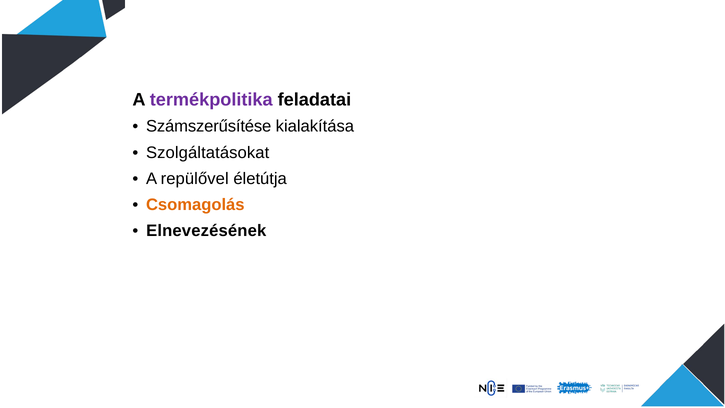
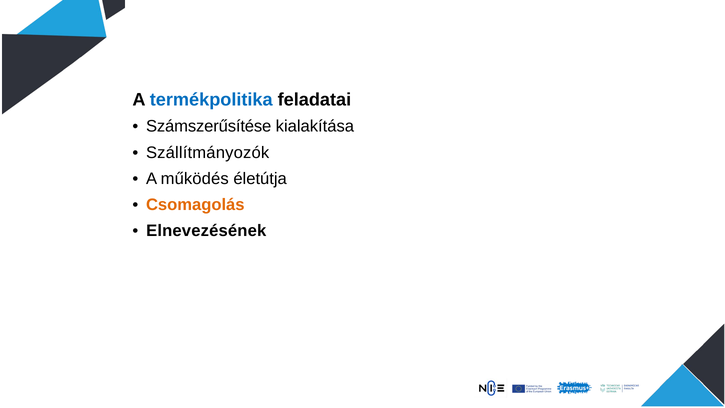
termékpolitika colour: purple -> blue (211, 100)
Szolgáltatásokat: Szolgáltatásokat -> Szállítmányozók (208, 152)
repülővel: repülővel -> működés (195, 179)
